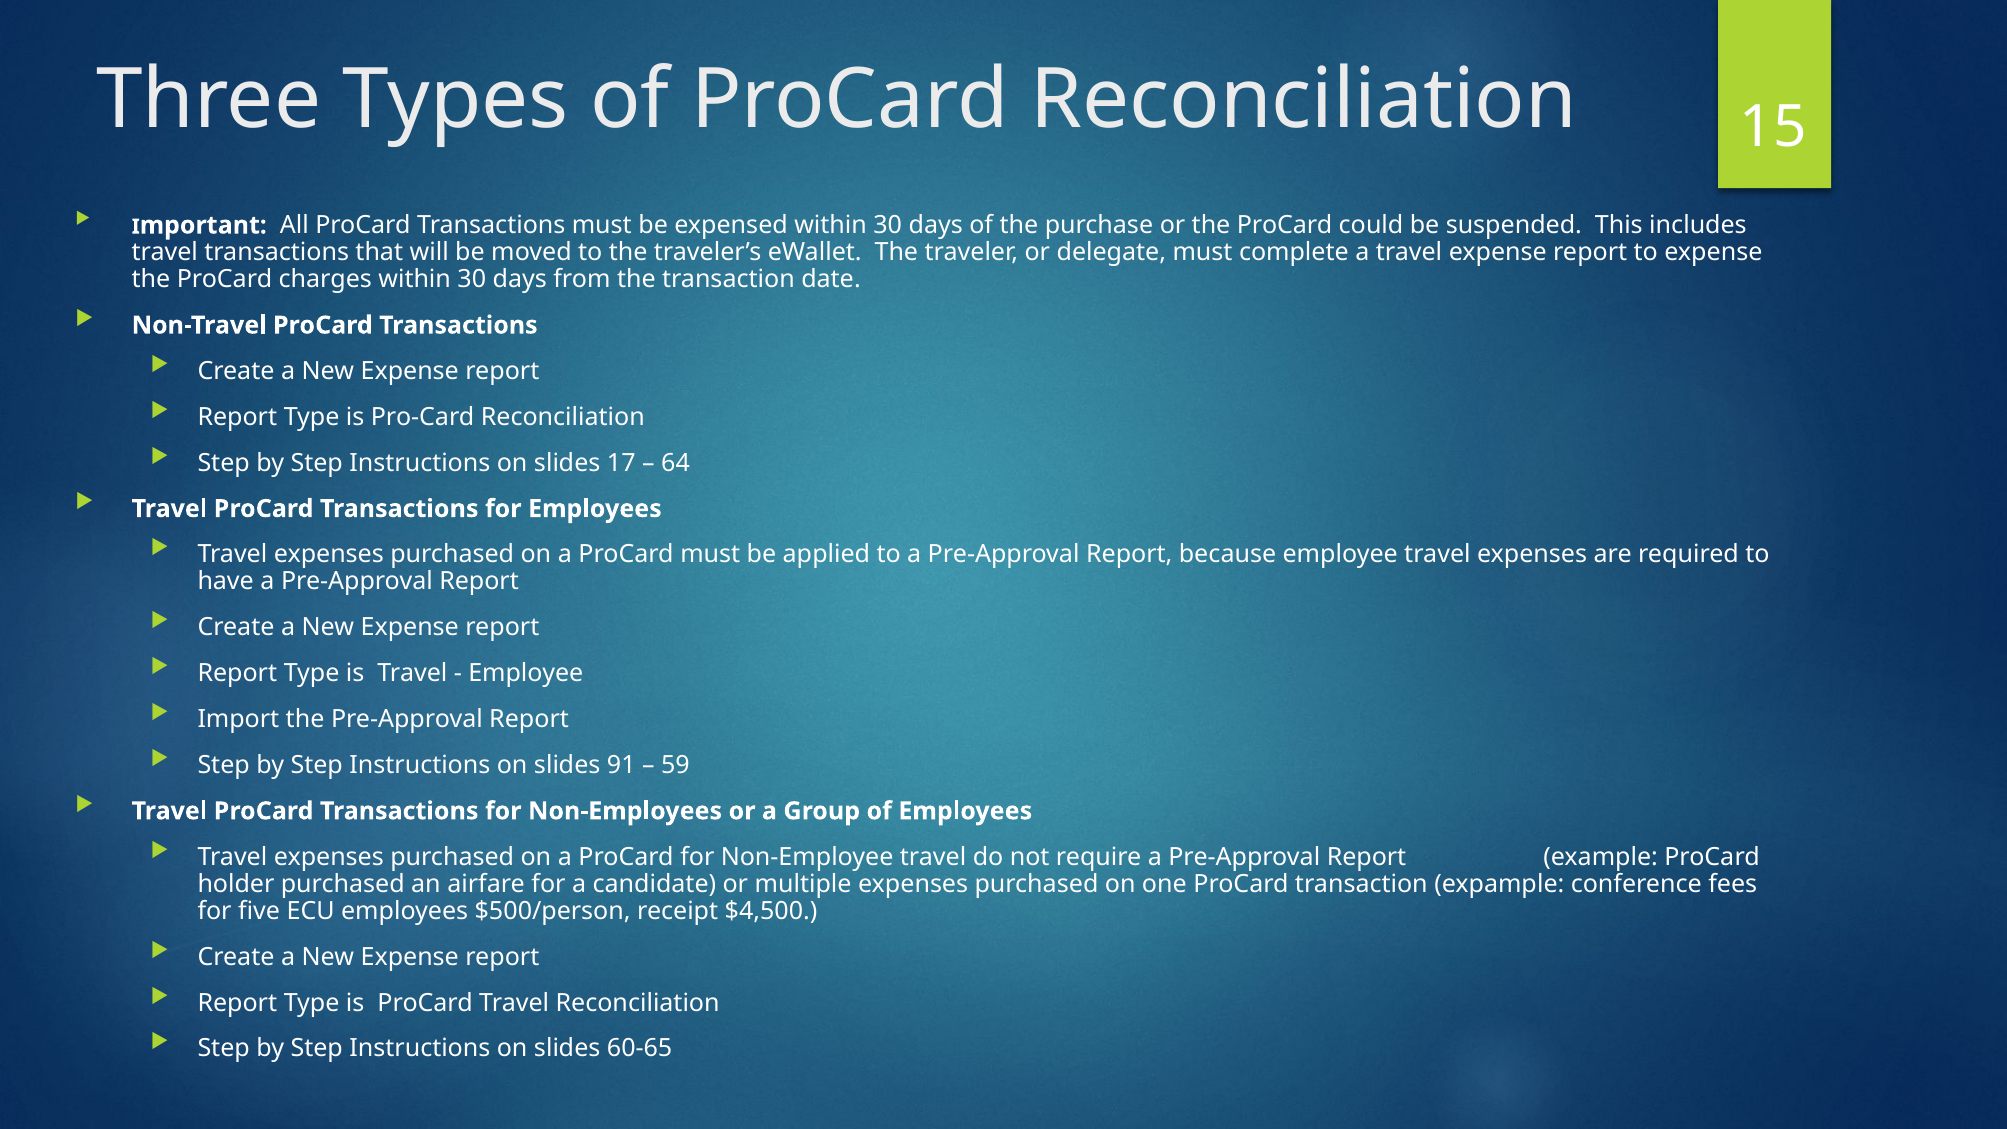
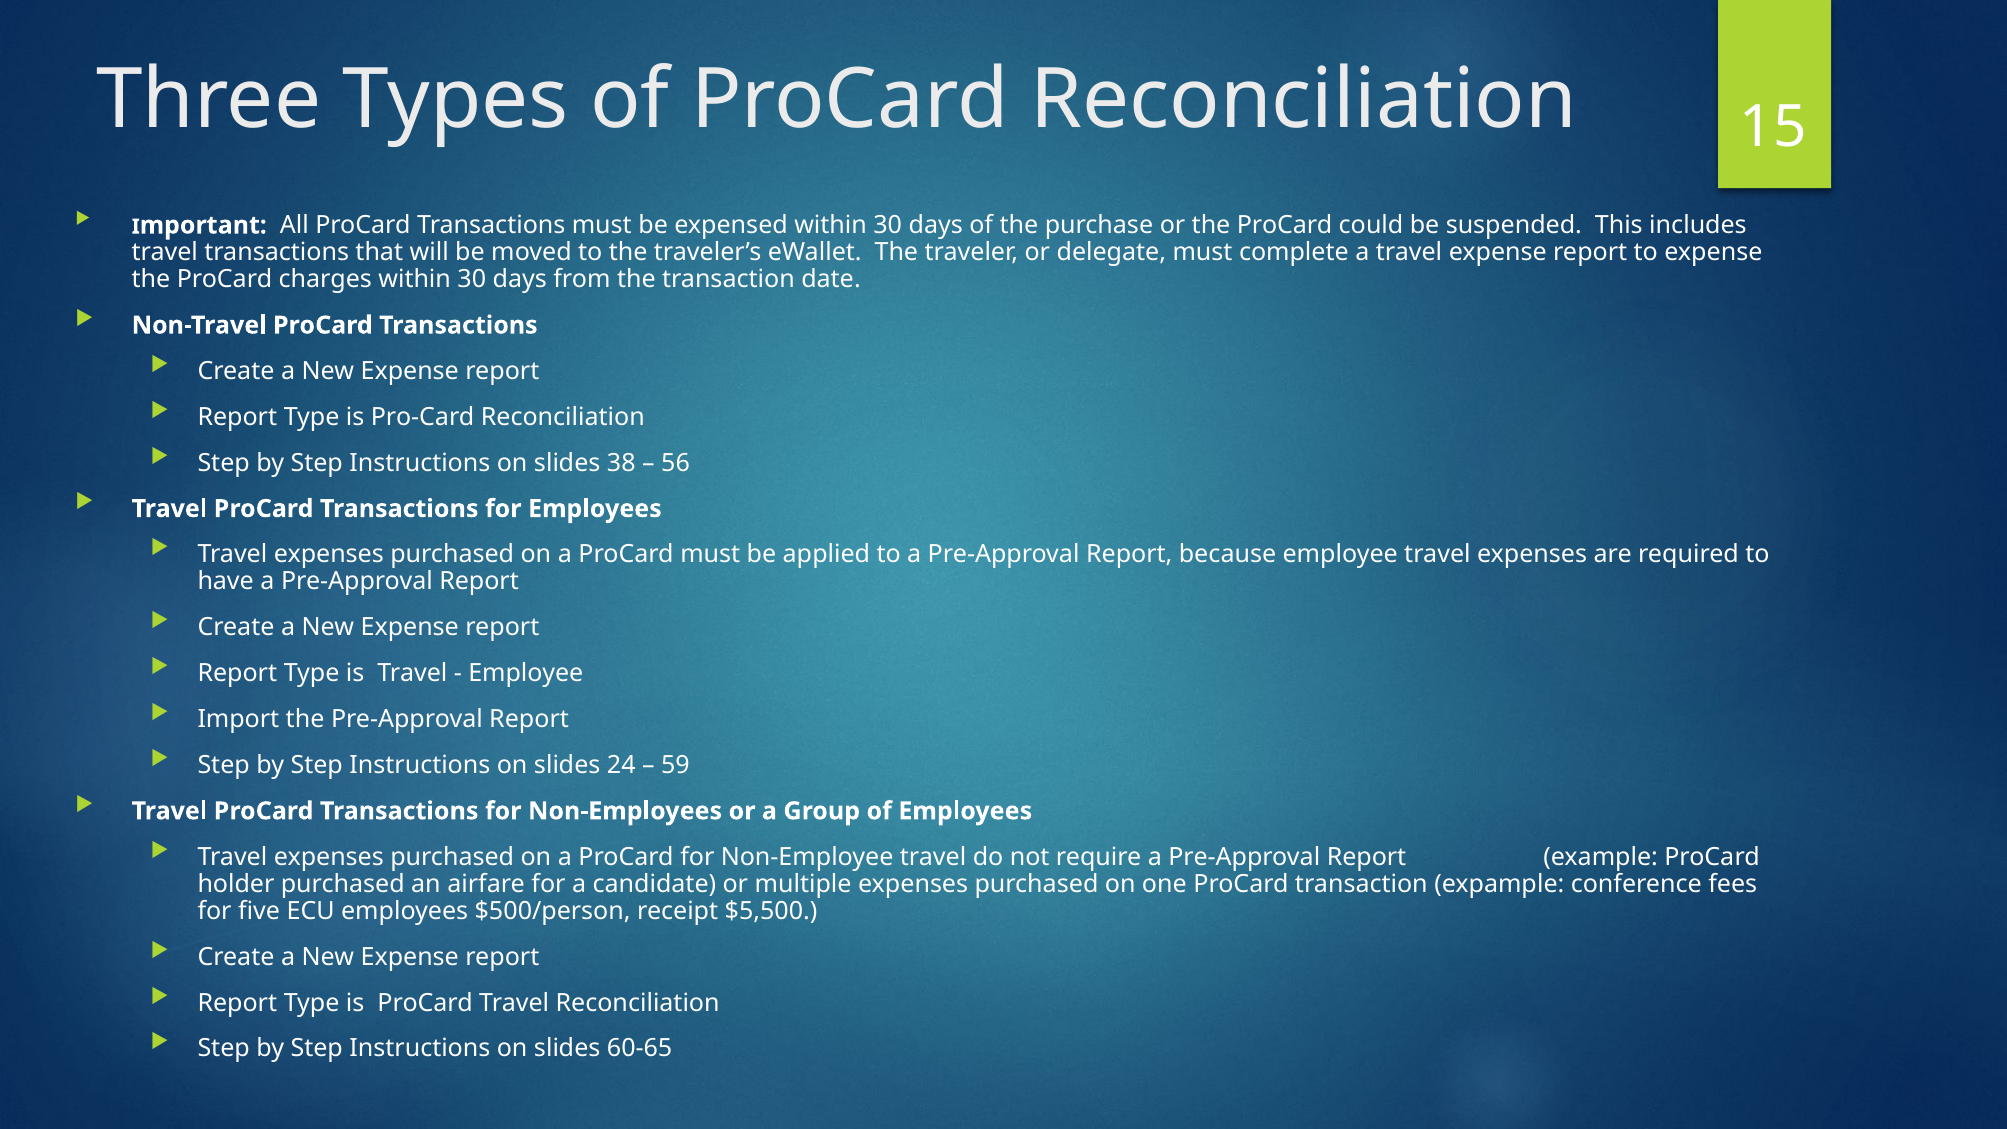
17: 17 -> 38 (621, 463)
64: 64 -> 56 (676, 463)
91: 91 -> 24 (621, 765)
$4,500: $4,500 -> $5,500 (771, 911)
